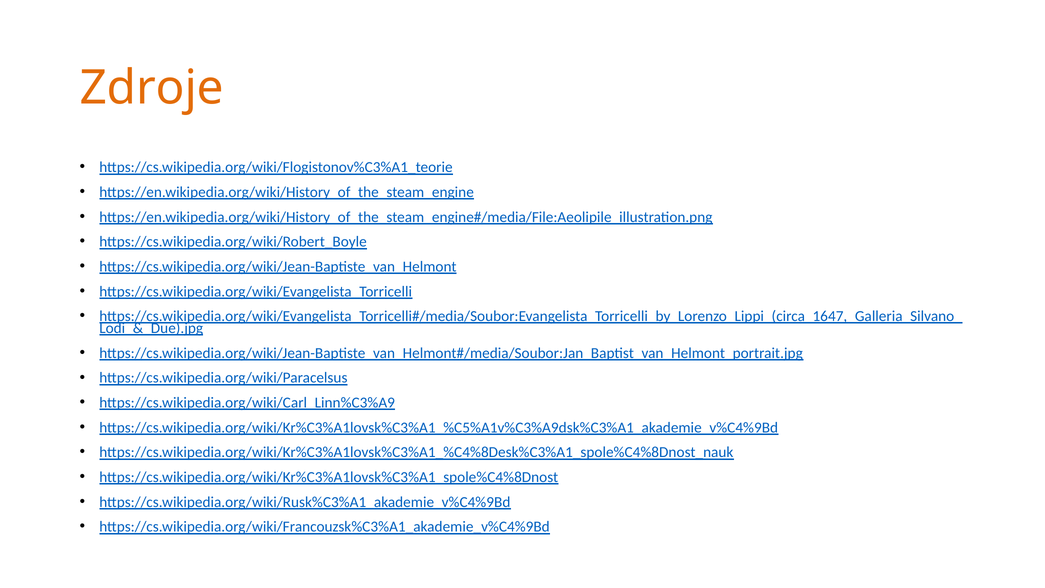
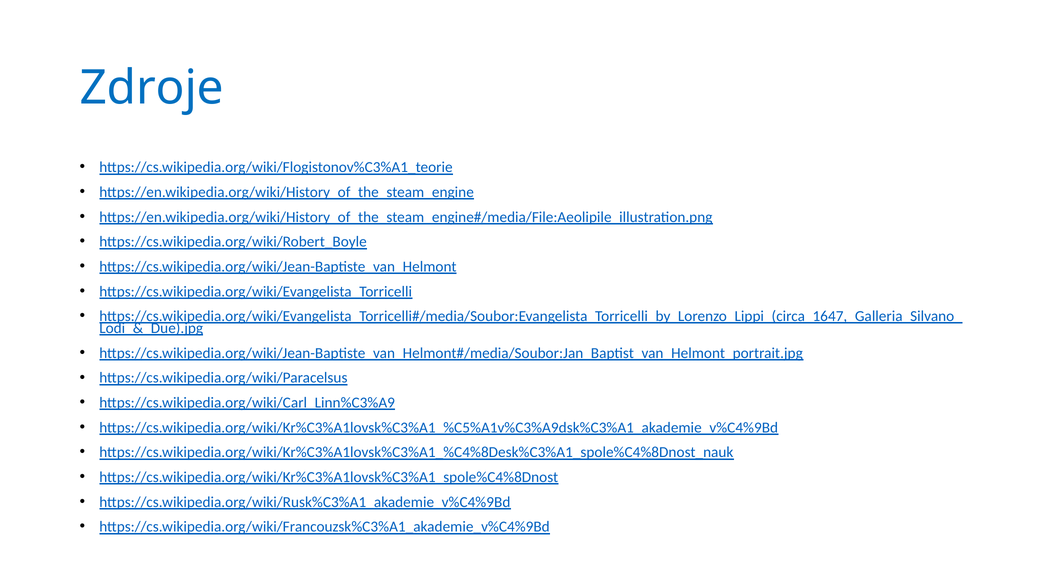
Zdroje colour: orange -> blue (152, 88)
